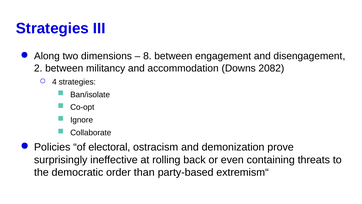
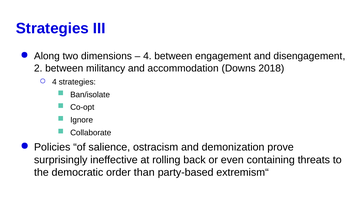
8: 8 -> 4 (147, 56)
2082: 2082 -> 2018 (271, 68)
electoral: electoral -> salience (109, 147)
